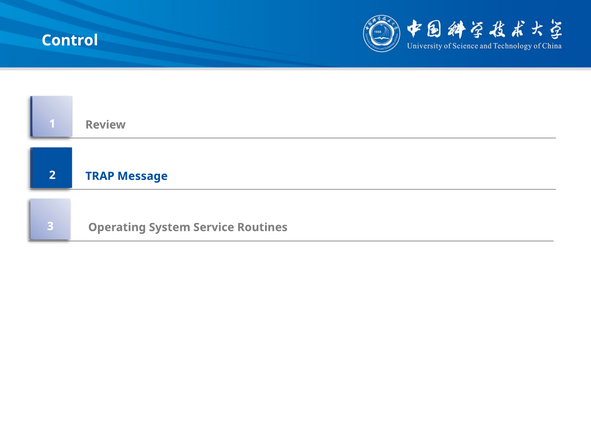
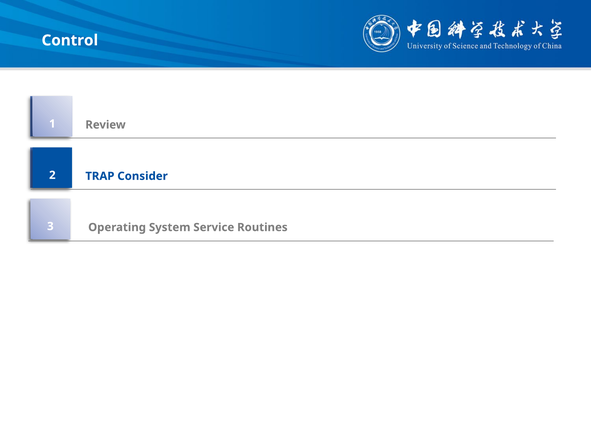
Message: Message -> Consider (143, 176)
